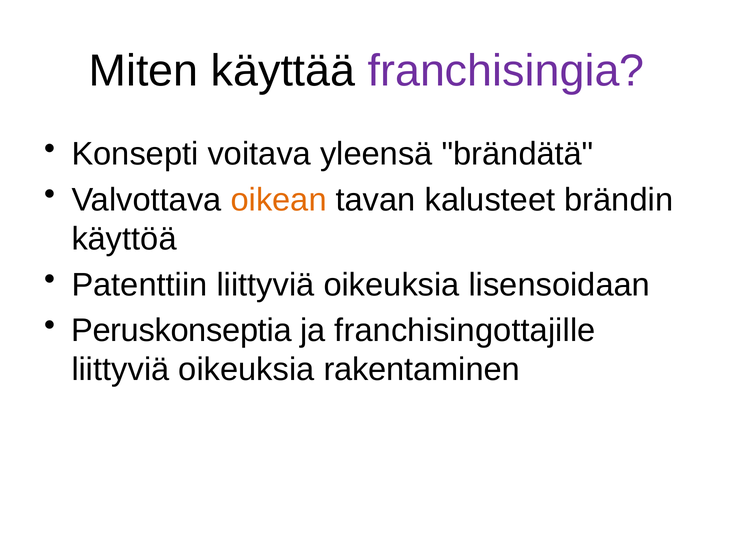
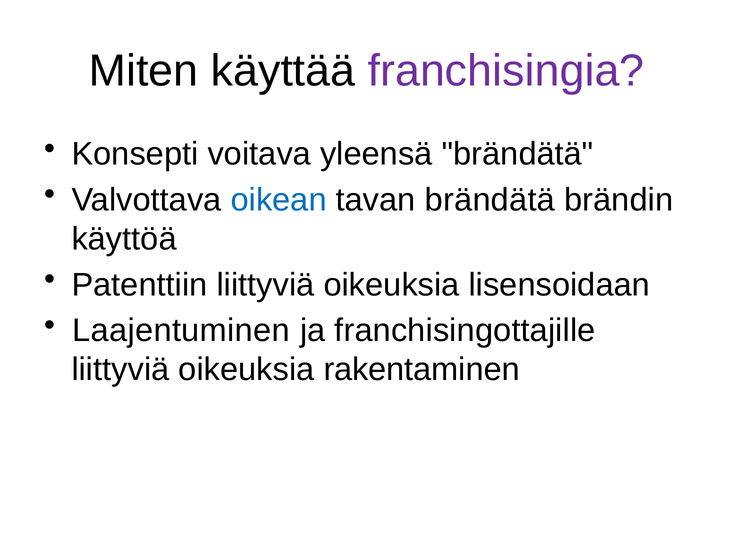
oikean colour: orange -> blue (279, 200)
tavan kalusteet: kalusteet -> brändätä (490, 200)
Peruskonseptia: Peruskonseptia -> Laajentuminen (181, 330)
